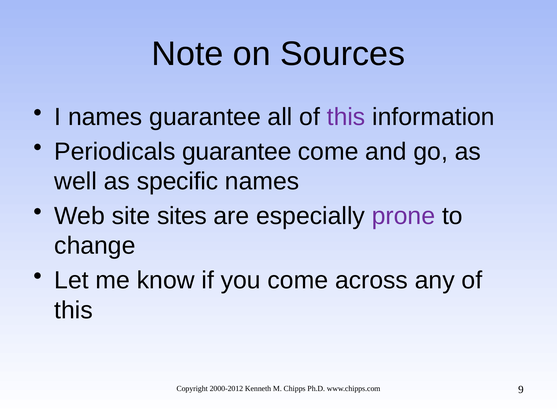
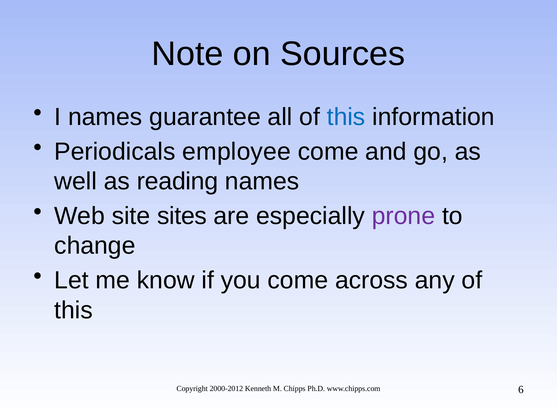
this colour: purple -> blue (346, 117)
Periodicals guarantee: guarantee -> employee (237, 152)
specific: specific -> reading (178, 181)
9: 9 -> 6 (521, 390)
